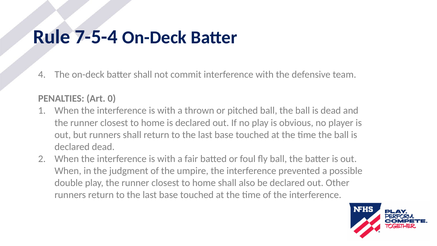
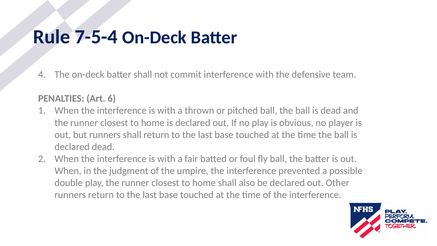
0: 0 -> 6 (112, 99)
